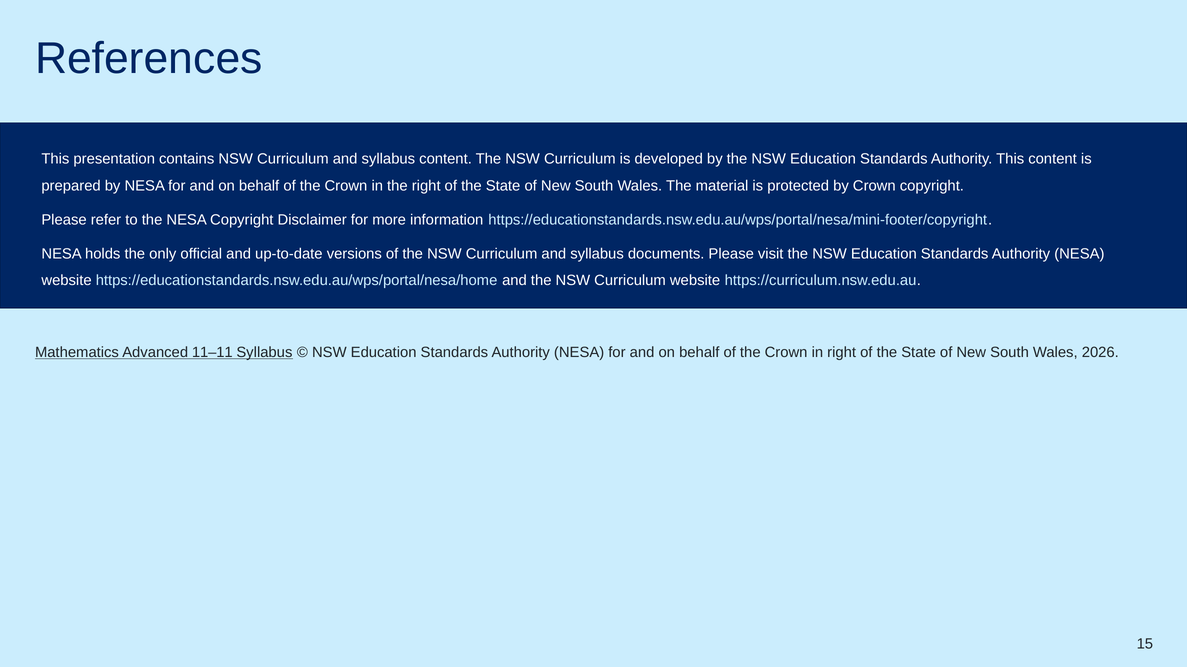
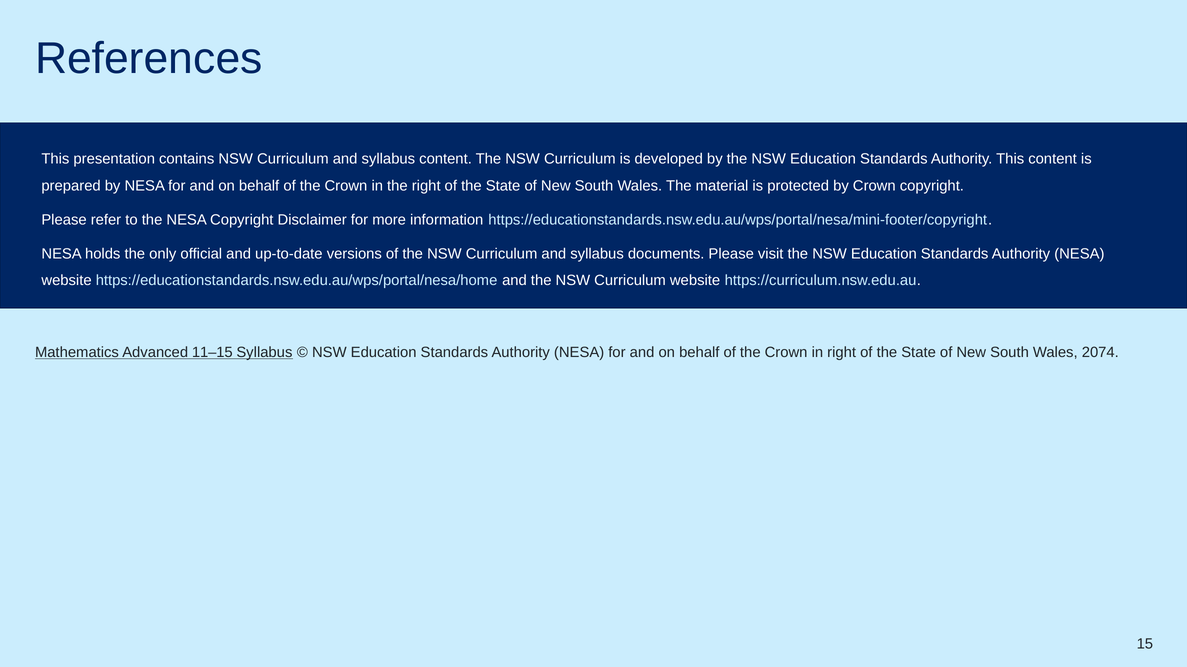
11–11: 11–11 -> 11–15 (212, 353)
2026: 2026 -> 2074 (1100, 353)
